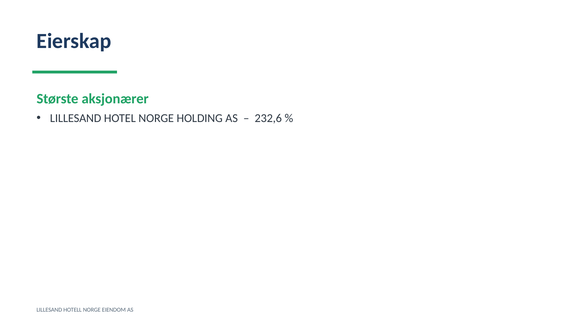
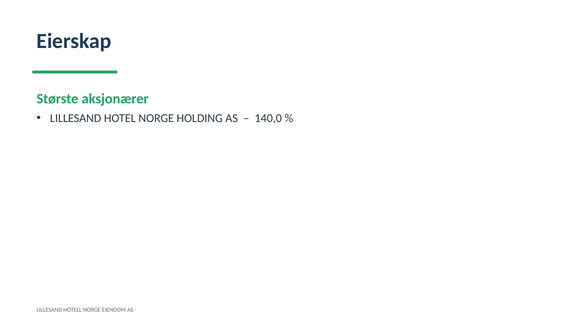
232,6: 232,6 -> 140,0 (268, 118)
